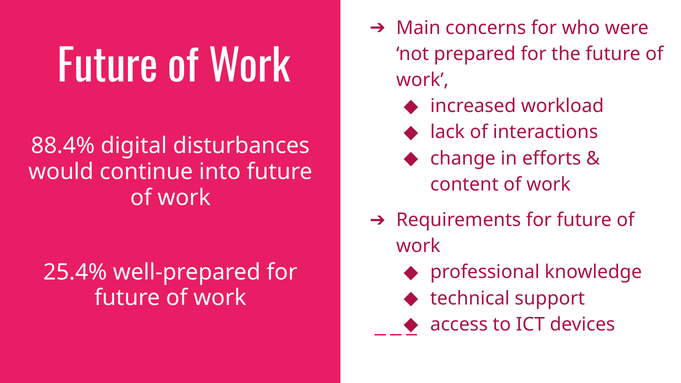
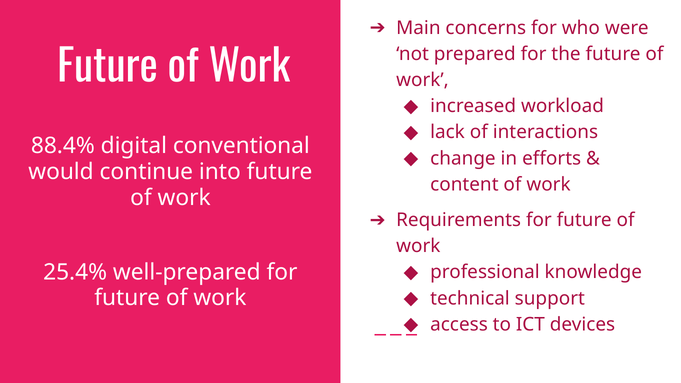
disturbances: disturbances -> conventional (241, 146)
